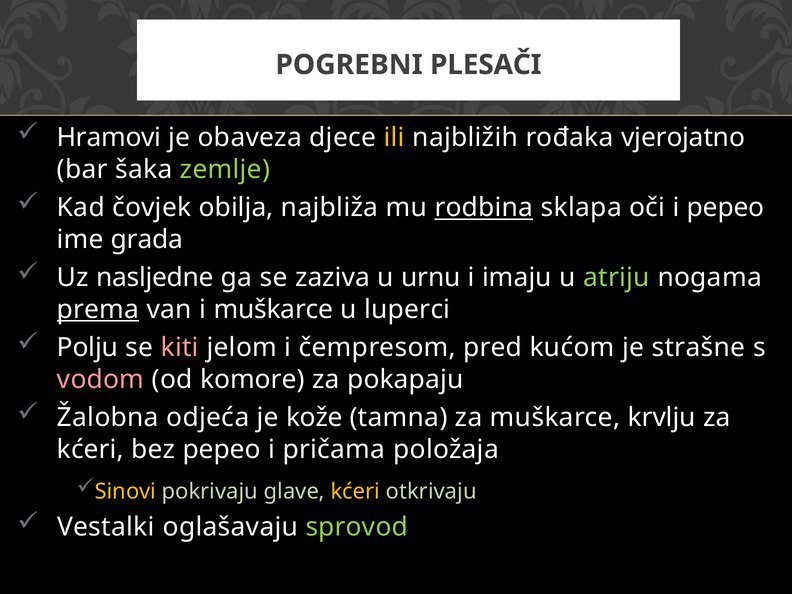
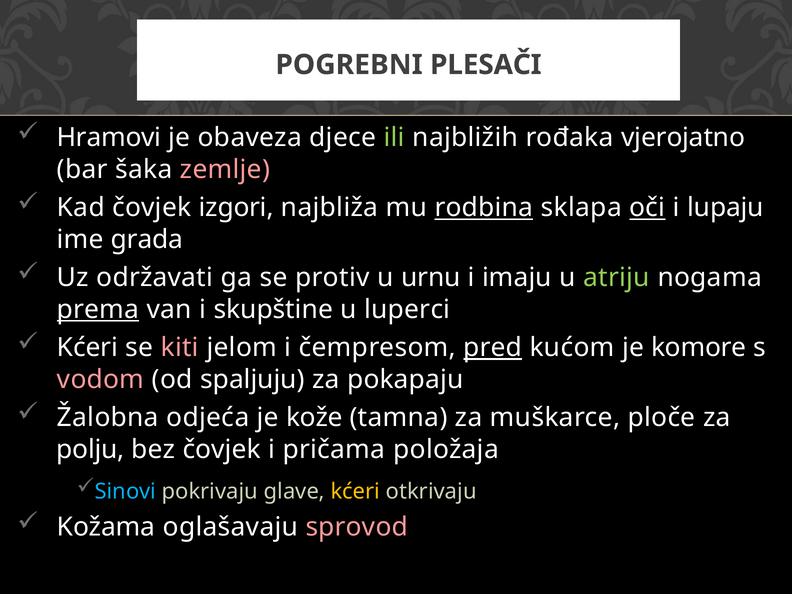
ili colour: yellow -> light green (394, 138)
zemlje colour: light green -> pink (225, 169)
obilja: obilja -> izgori (236, 208)
oči underline: none -> present (647, 208)
i pepeo: pepeo -> lupaju (725, 208)
nasljedne: nasljedne -> održavati (155, 278)
zaziva: zaziva -> protiv (332, 278)
i muškarce: muškarce -> skupštine (273, 309)
Polju: Polju -> Kćeri (87, 348)
pred underline: none -> present (493, 348)
strašne: strašne -> komore (699, 348)
komore: komore -> spaljuju (252, 379)
krvlju: krvlju -> ploče (662, 418)
kćeri: kćeri -> polju (90, 449)
bez pepeo: pepeo -> čovjek (222, 449)
Sinovi colour: yellow -> light blue (125, 491)
Vestalki: Vestalki -> Kožama (106, 527)
sprovod colour: light green -> pink (357, 527)
